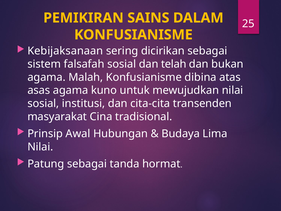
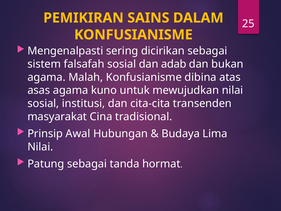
Kebijaksanaan: Kebijaksanaan -> Mengenalpasti (65, 51)
telah: telah -> adab (174, 64)
